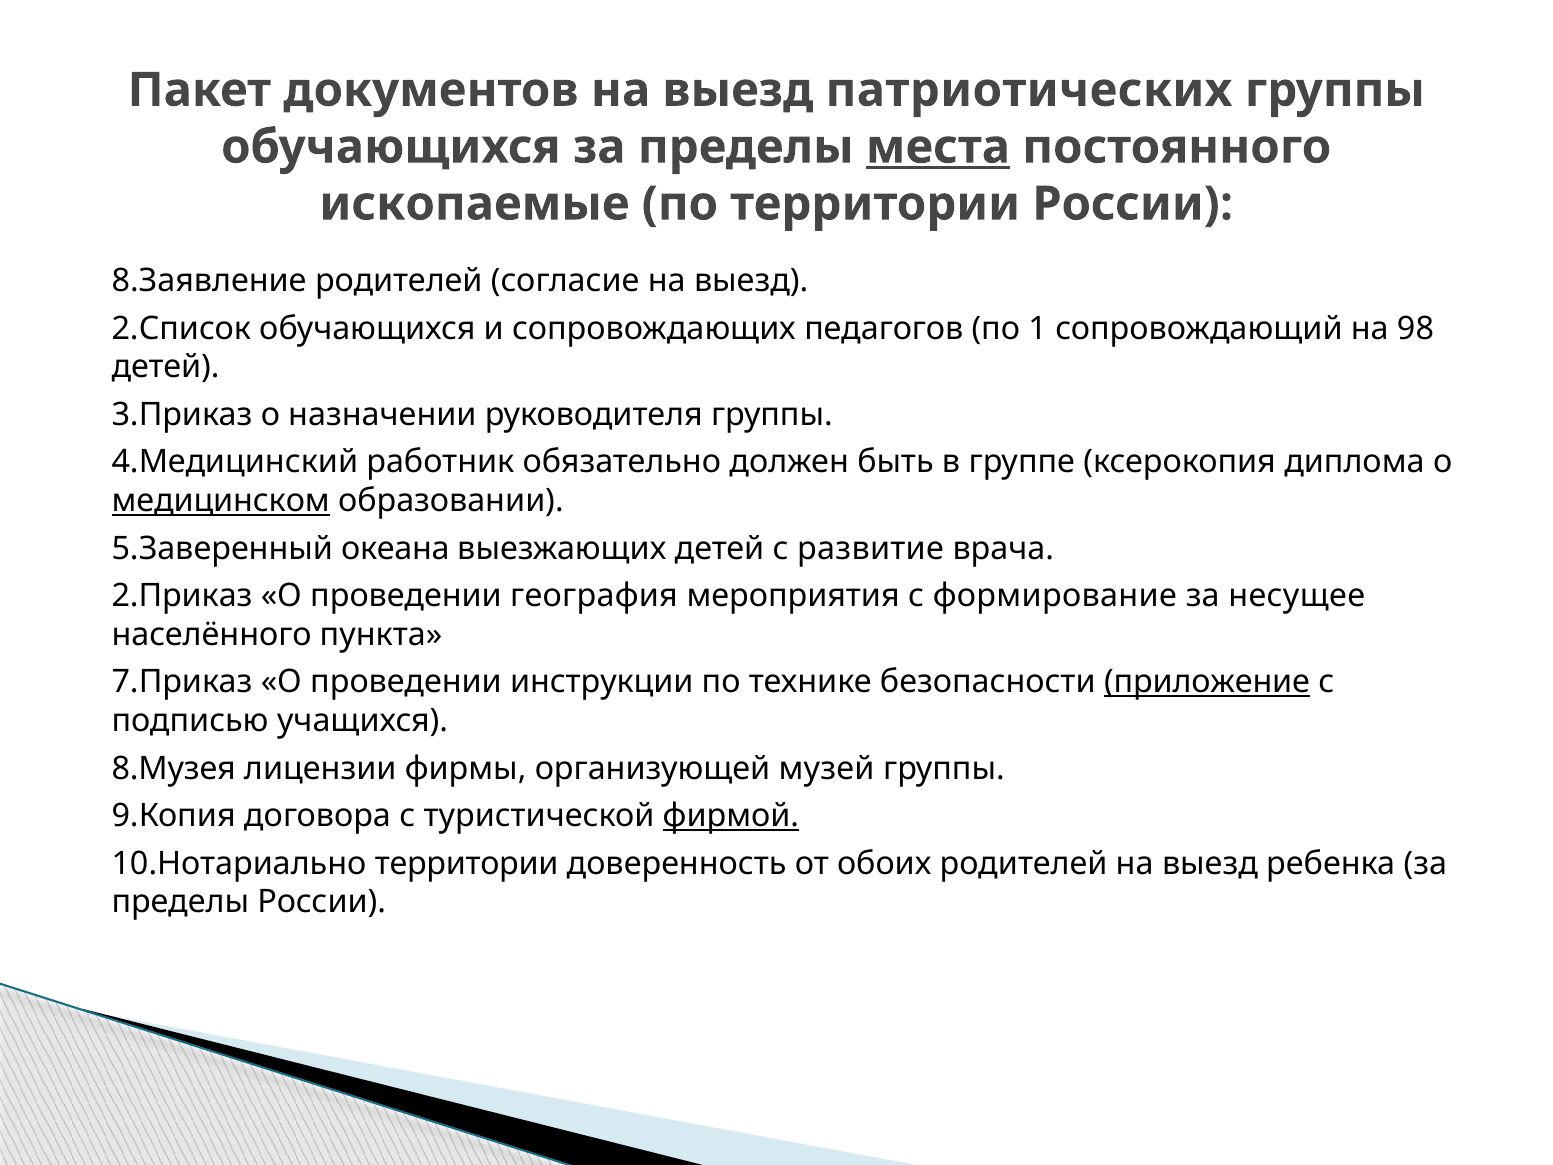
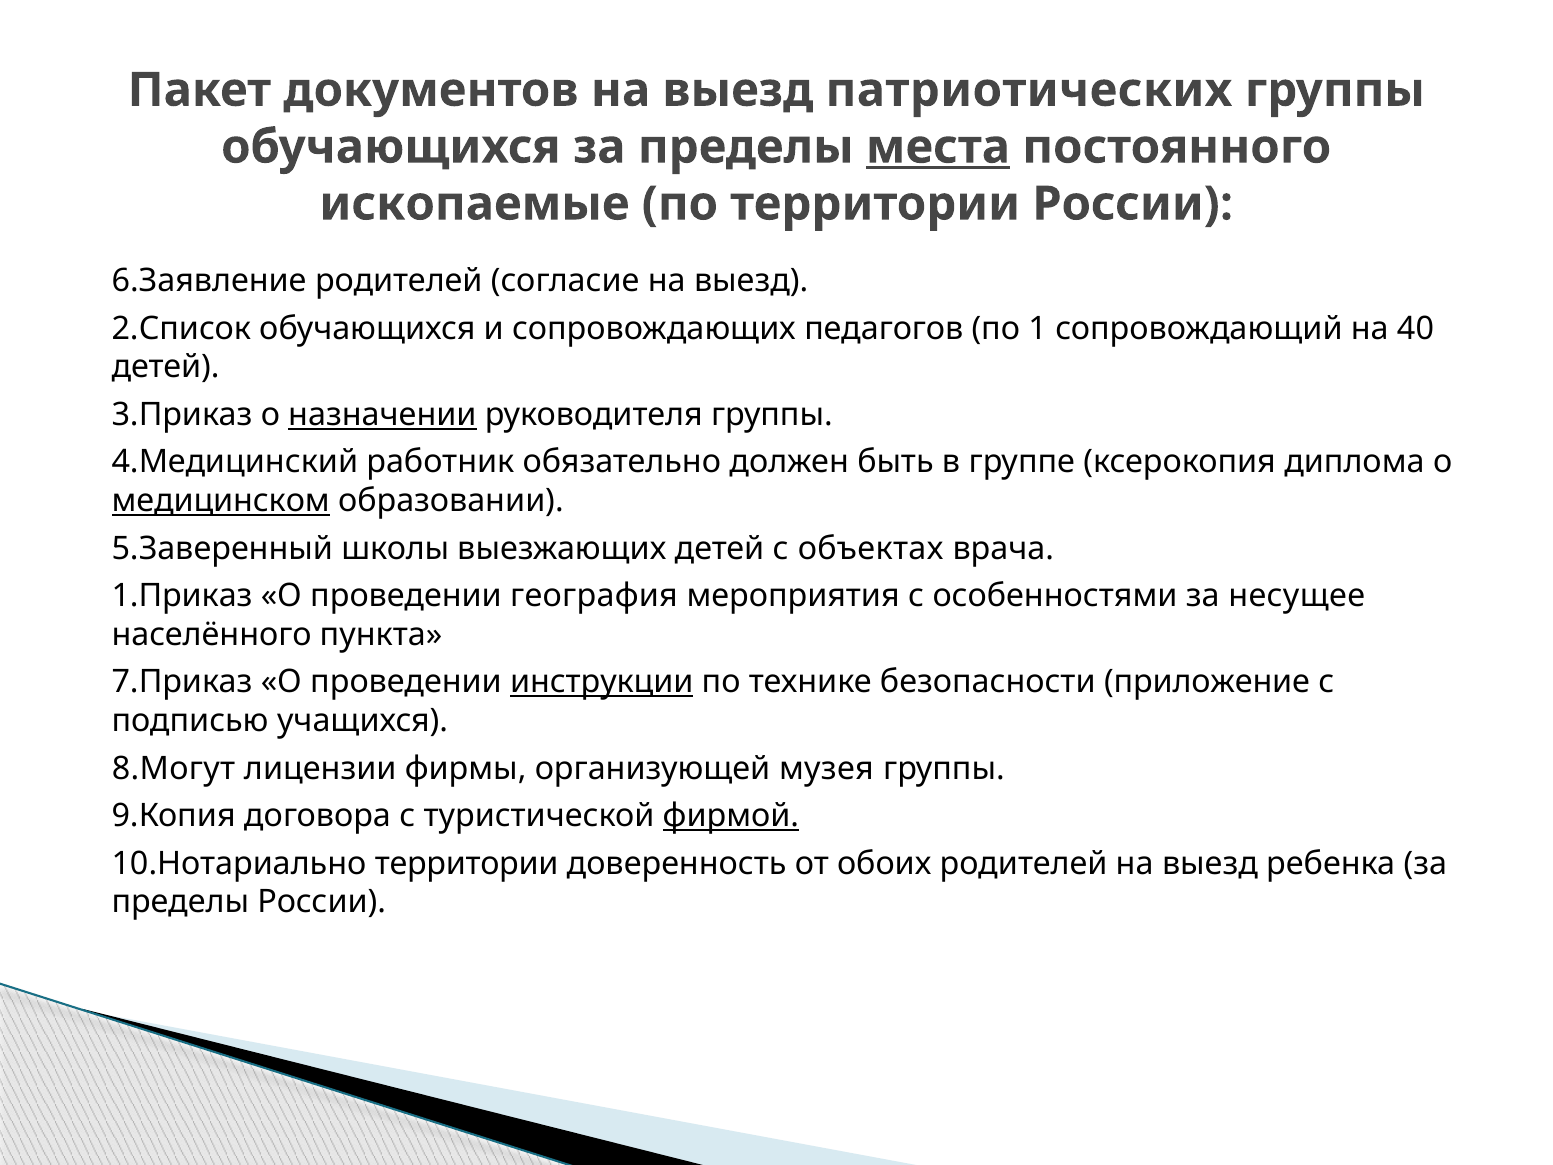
8.Заявление: 8.Заявление -> 6.Заявление (209, 281)
98: 98 -> 40 (1415, 328)
назначении underline: none -> present (382, 415)
океана: океана -> школы (395, 548)
развитие: развитие -> объектах (871, 548)
2.Приказ: 2.Приказ -> 1.Приказ (182, 596)
формирование: формирование -> особенностями (1055, 596)
инструкции underline: none -> present (602, 682)
приложение underline: present -> none (1207, 682)
8.Музея: 8.Музея -> 8.Могут (173, 768)
музей: музей -> музея (826, 768)
